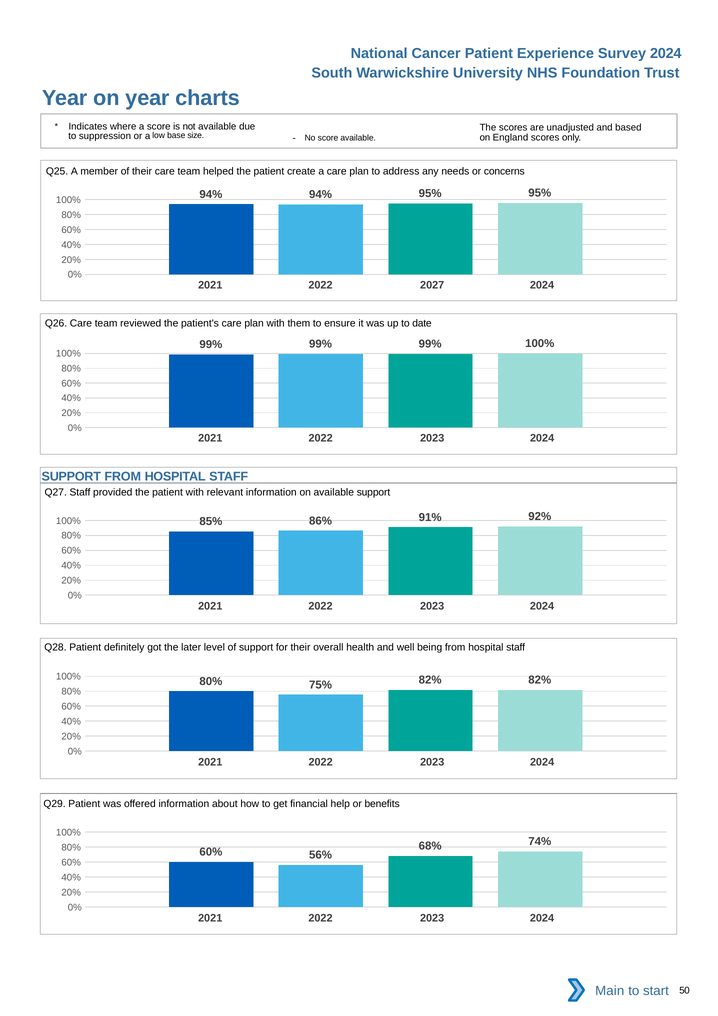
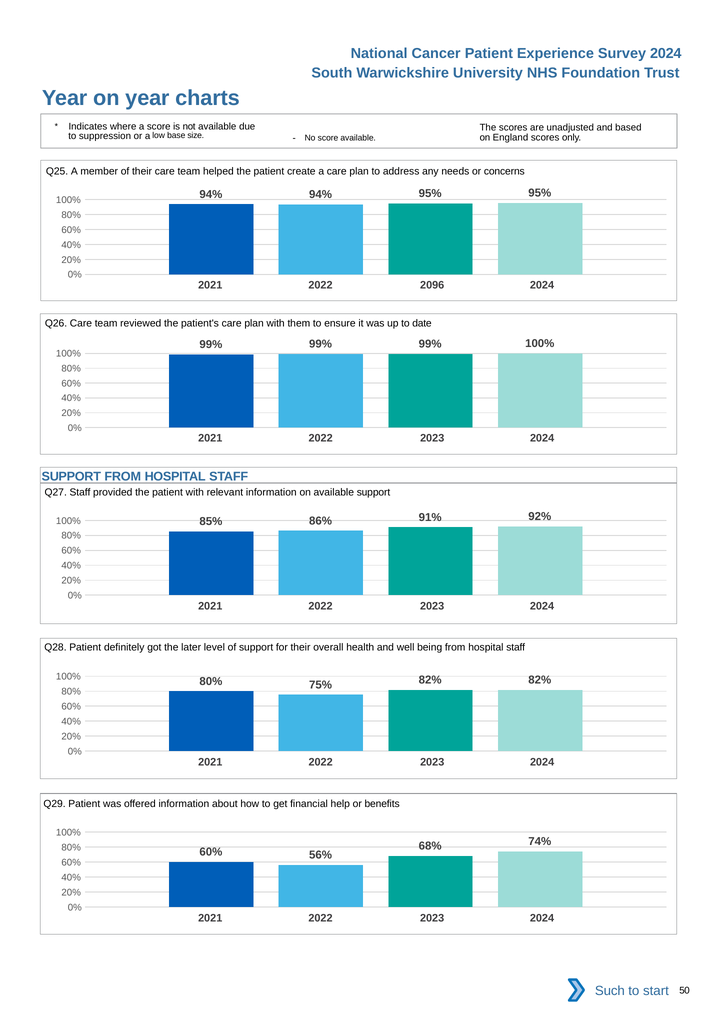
2027: 2027 -> 2096 (432, 285)
Main: Main -> Such (610, 991)
